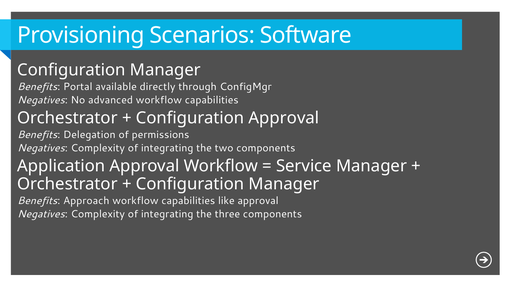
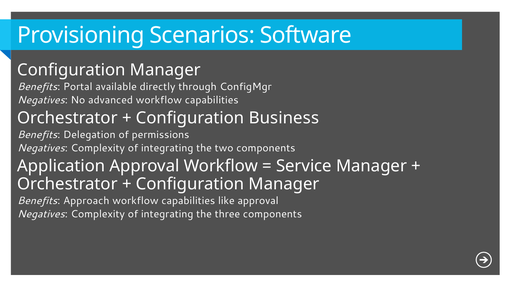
Configuration Approval: Approval -> Business (284, 118)
